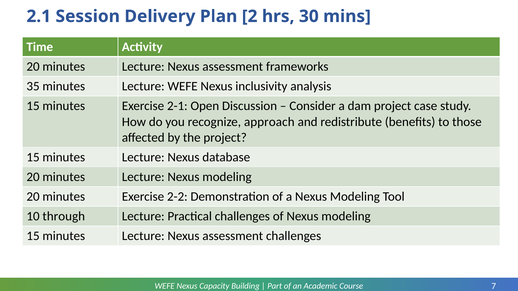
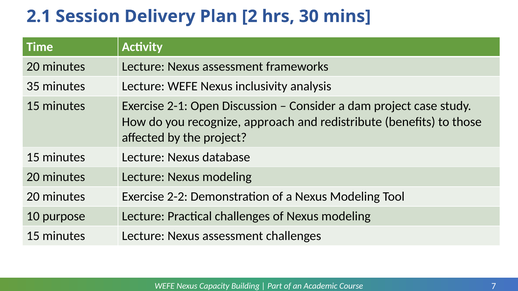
through: through -> purpose (64, 217)
